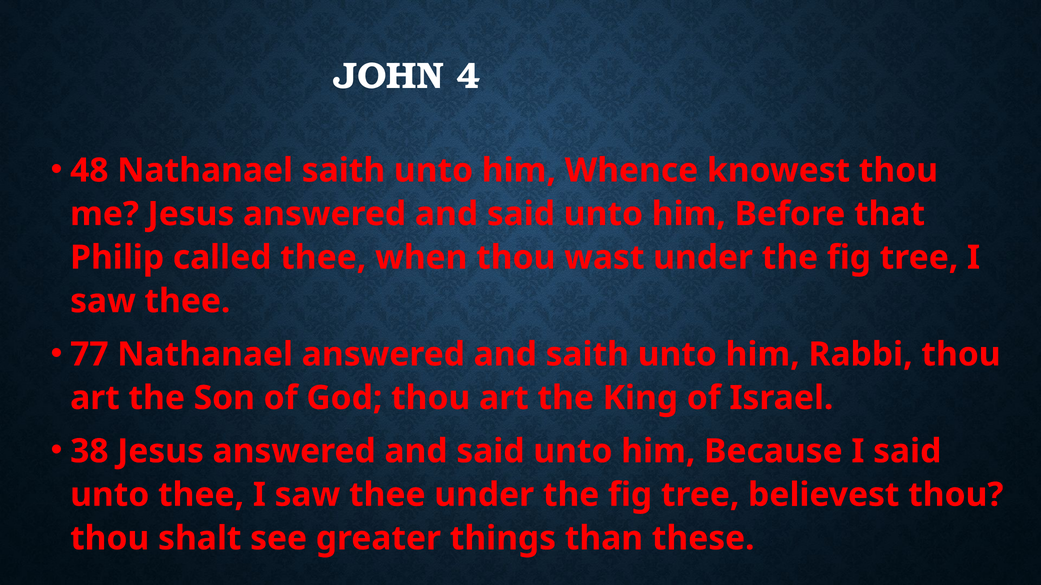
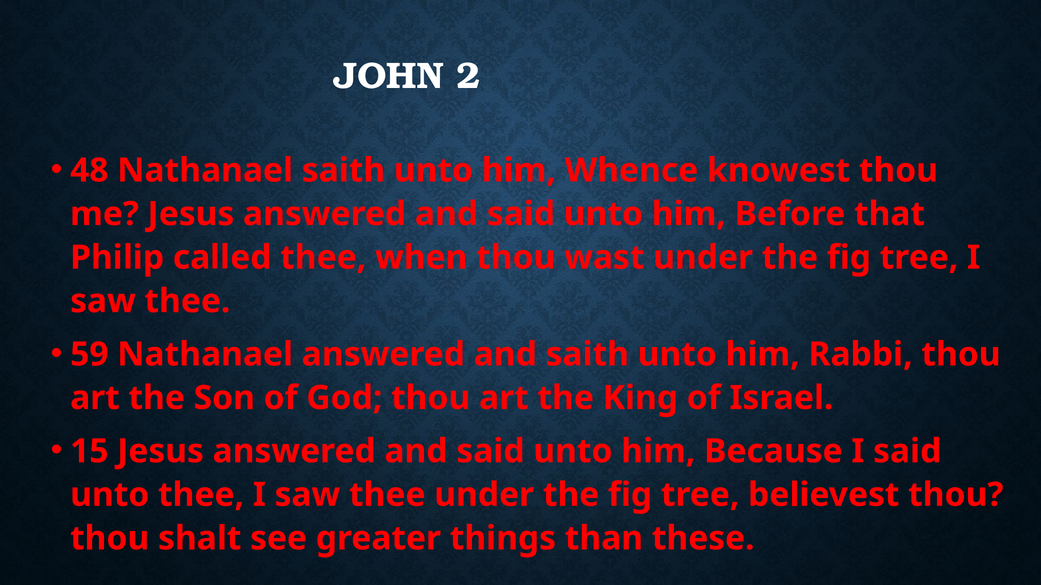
4: 4 -> 2 (469, 76)
77: 77 -> 59 (89, 355)
38: 38 -> 15 (89, 452)
